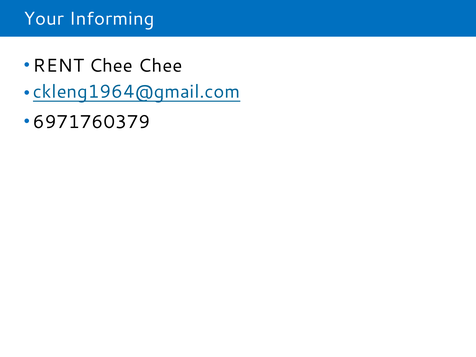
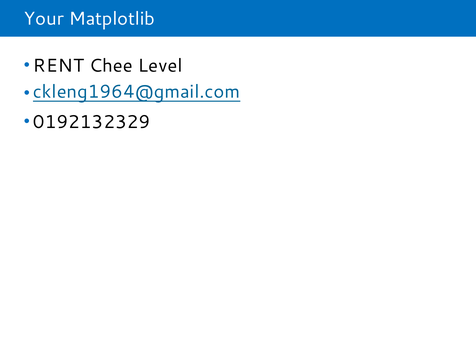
Informing: Informing -> Matplotlib (112, 19)
Chee Chee: Chee -> Level (160, 66)
6971760379: 6971760379 -> 0192132329 (92, 122)
